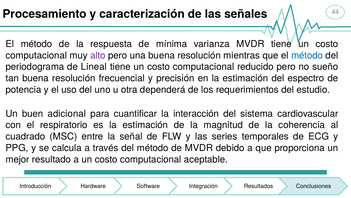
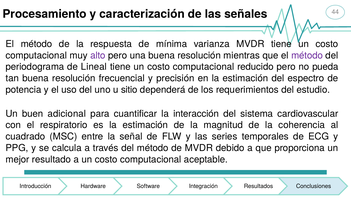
método colour: blue -> purple (307, 55)
sueño: sueño -> pueda (325, 67)
otra: otra -> sitio (129, 89)
